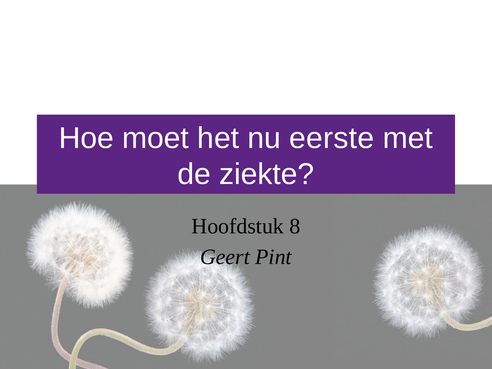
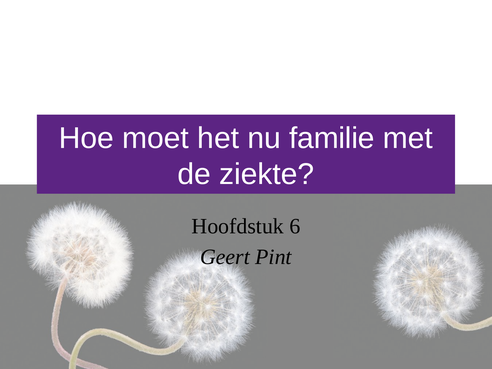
eerste: eerste -> familie (332, 138)
8: 8 -> 6 (295, 226)
